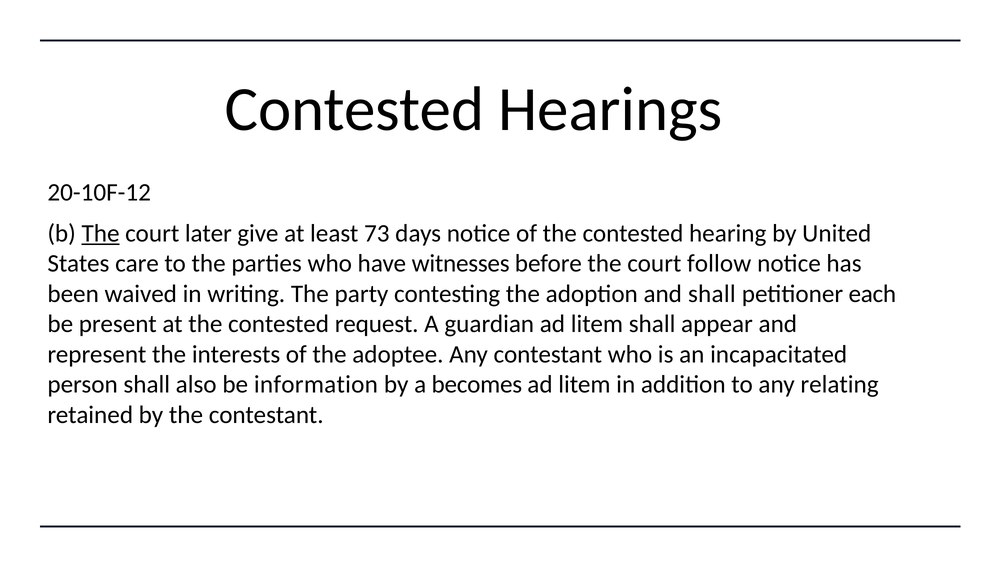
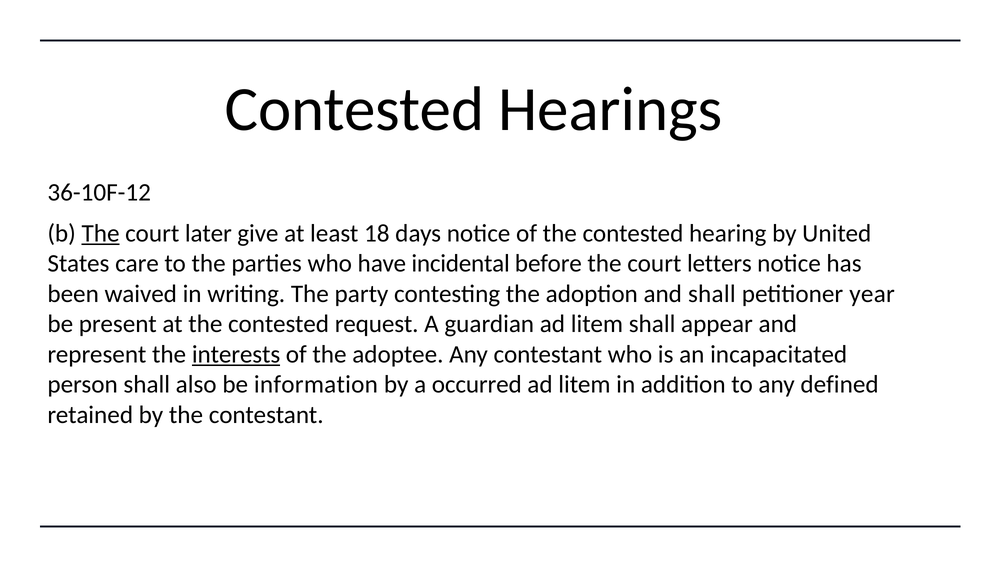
20-10F-12: 20-10F-12 -> 36-10F-12 (99, 192)
73: 73 -> 18 (377, 233)
witnesses: witnesses -> incidental (461, 263)
follow: follow -> letters (719, 263)
each: each -> year (872, 294)
interests underline: none -> present (236, 354)
becomes: becomes -> occurred (477, 384)
relating: relating -> defined (840, 384)
